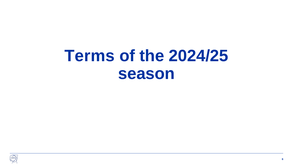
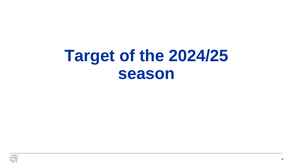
Terms: Terms -> Target (90, 56)
